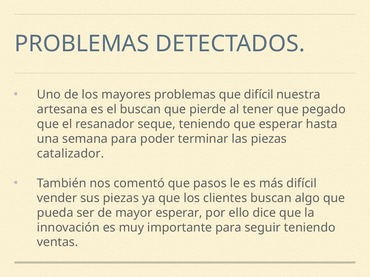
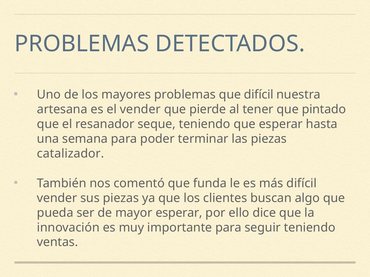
el buscan: buscan -> vender (140, 110)
pegado: pegado -> pintado (324, 110)
pasos: pasos -> funda (210, 184)
